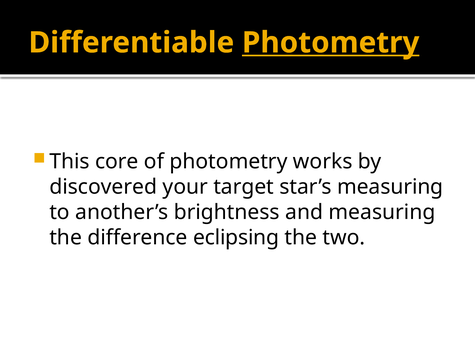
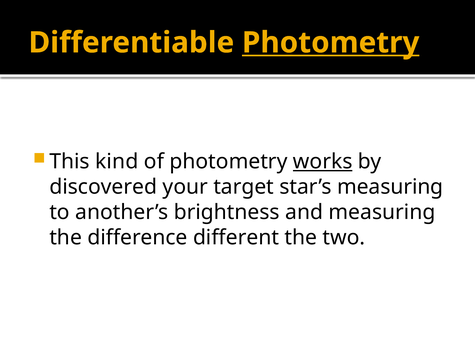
core: core -> kind (117, 162)
works underline: none -> present (323, 162)
eclipsing: eclipsing -> different (236, 238)
